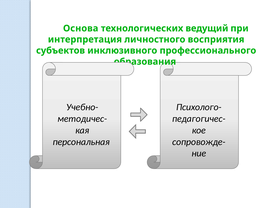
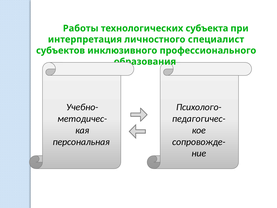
Основа: Основа -> Работы (81, 28)
ведущий: ведущий -> субъекта (207, 28)
восприятия: восприятия -> специалист (216, 39)
